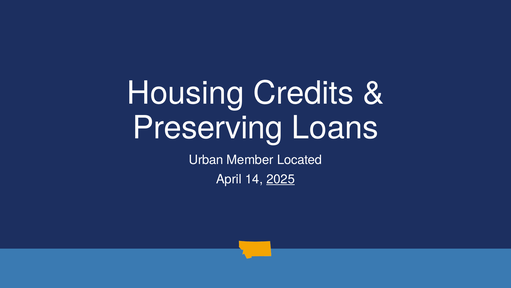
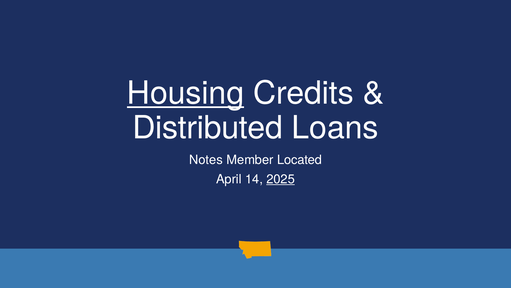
Housing underline: none -> present (186, 93)
Preserving: Preserving -> Distributed (208, 128)
Urban: Urban -> Notes (206, 160)
